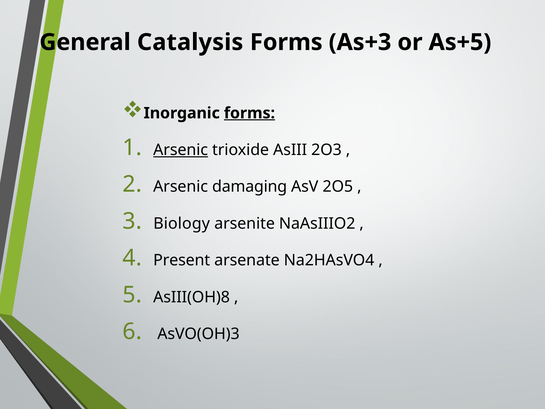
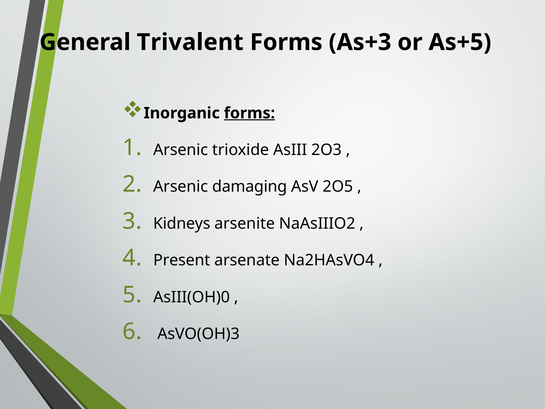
Catalysis: Catalysis -> Trivalent (190, 42)
Arsenic underline: present -> none (181, 150)
Biology: Biology -> Kidneys (182, 223)
AsIII(OH)8: AsIII(OH)8 -> AsIII(OH)0 (192, 297)
